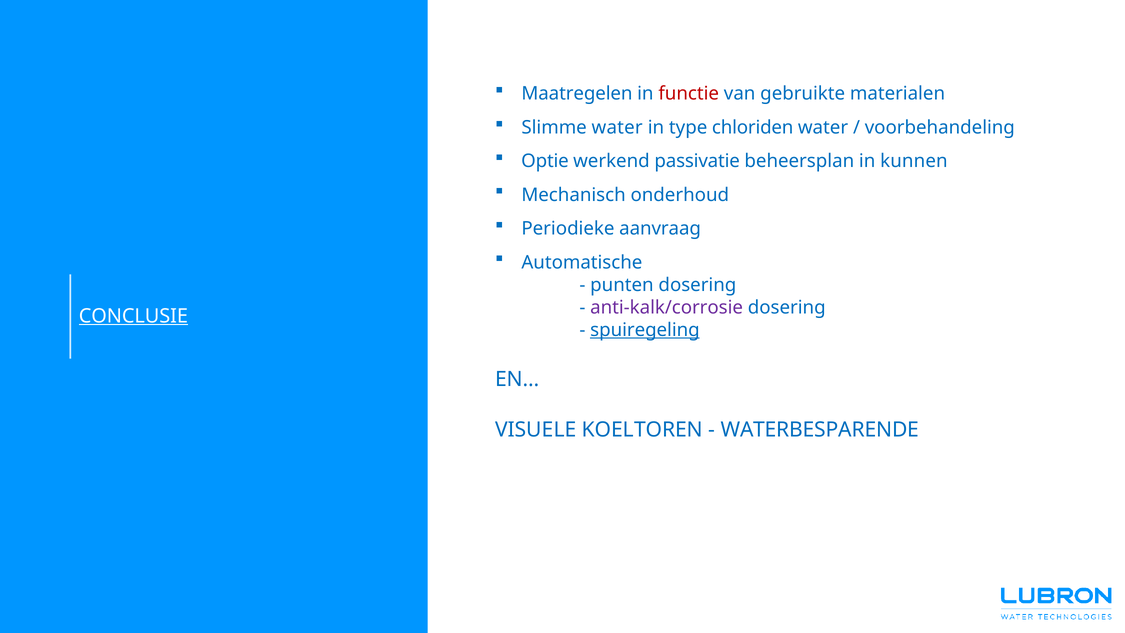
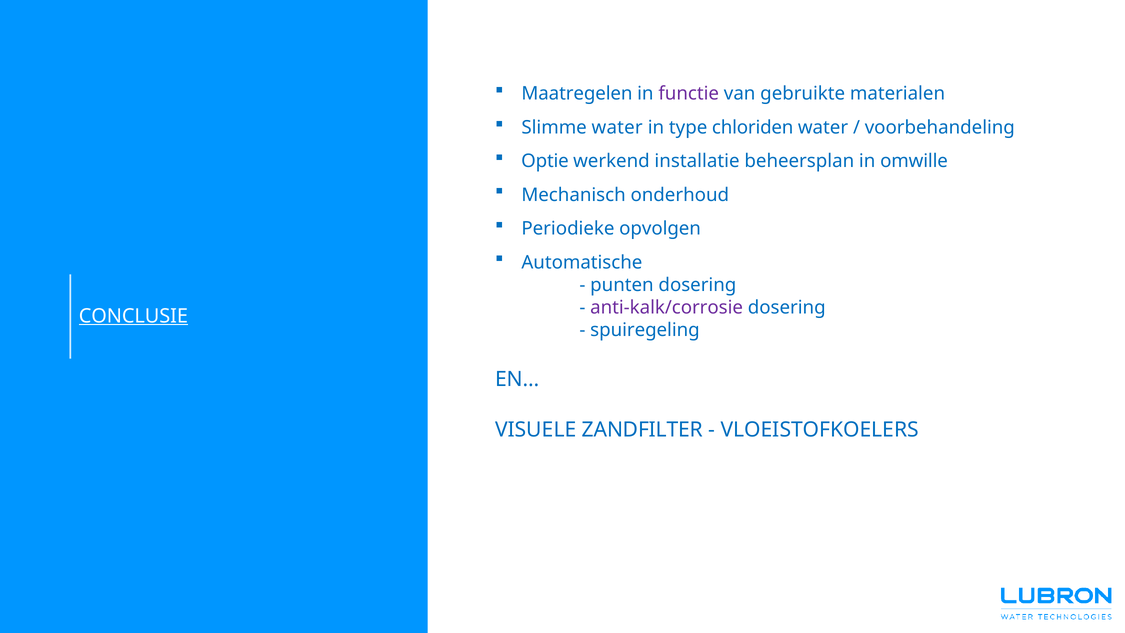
functie colour: red -> purple (689, 94)
passivatie: passivatie -> installatie (697, 161)
kunnen: kunnen -> omwille (914, 161)
aanvraag: aanvraag -> opvolgen (660, 229)
spuiregeling underline: present -> none (645, 330)
KOELTOREN: KOELTOREN -> ZANDFILTER (642, 430)
WATERBESPARENDE: WATERBESPARENDE -> VLOEISTOFKOELERS (820, 430)
